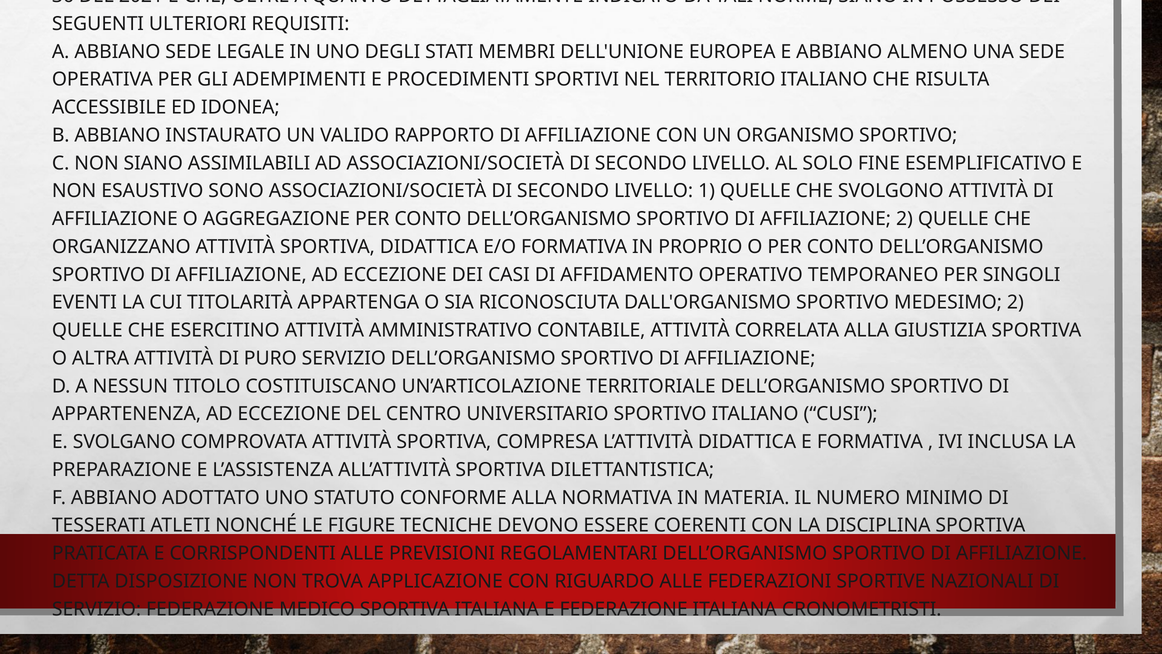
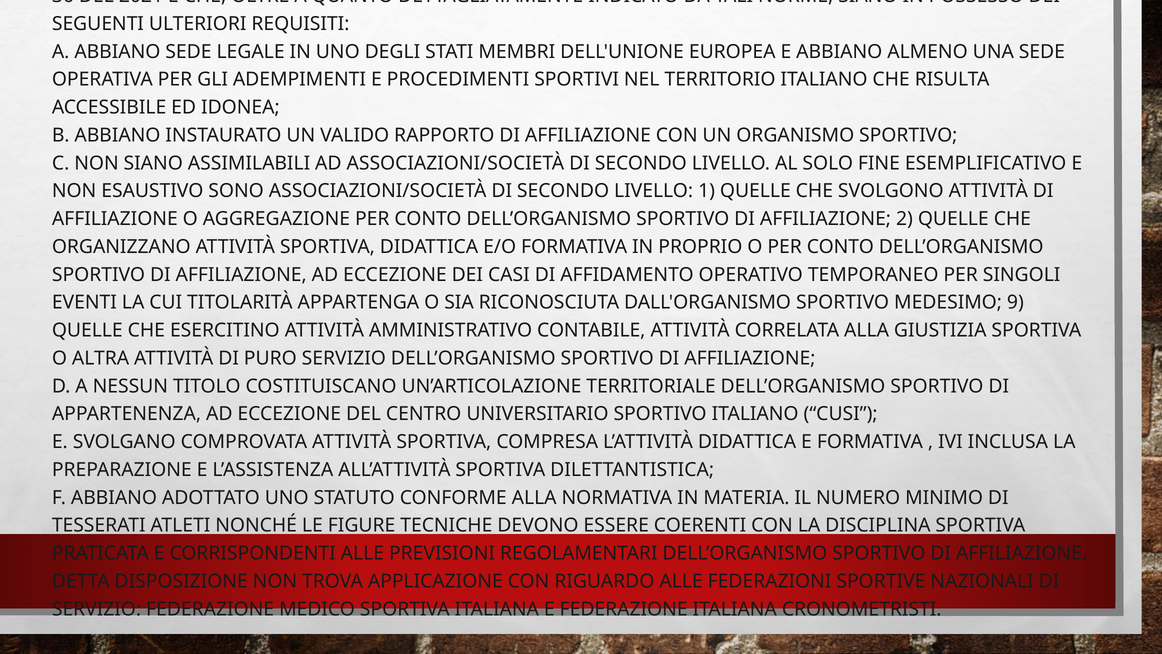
MEDESIMO 2: 2 -> 9 (1015, 302)
